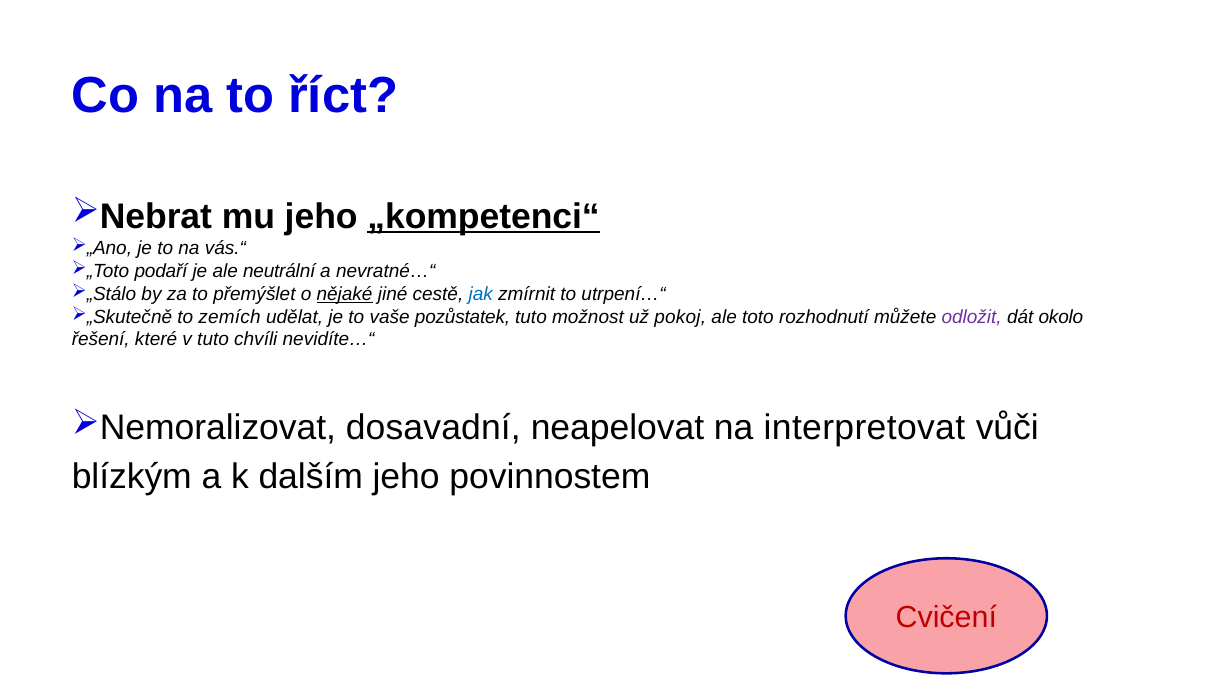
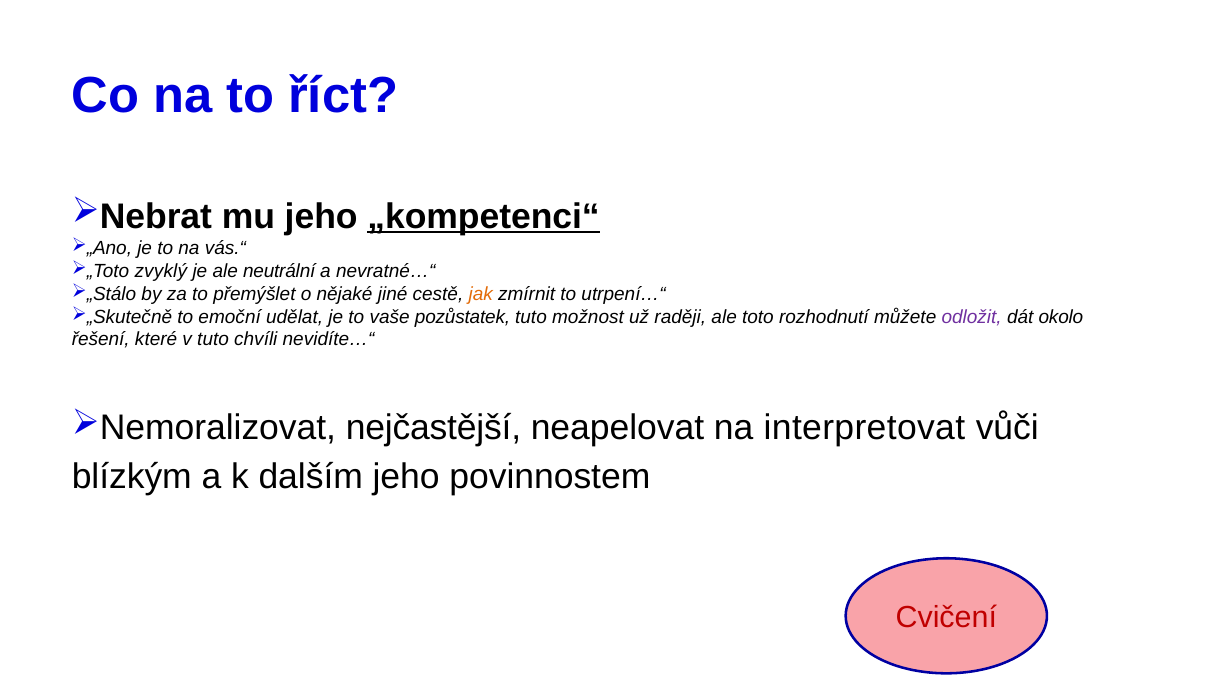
podaří: podaří -> zvyklý (161, 271)
nějaké underline: present -> none (345, 294)
jak colour: blue -> orange (481, 294)
zemích: zemích -> emoční (230, 317)
pokoj: pokoj -> raději (680, 317)
dosavadní: dosavadní -> nejčastější (433, 428)
